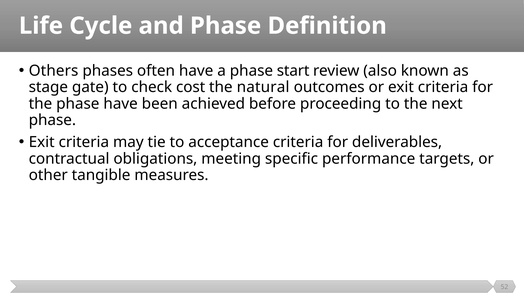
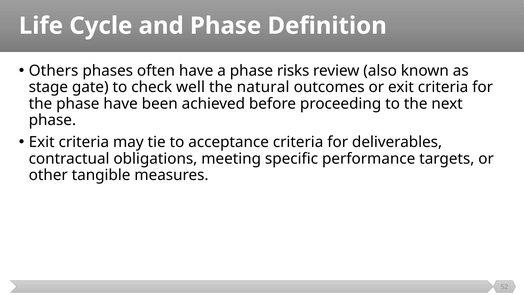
start: start -> risks (293, 71)
cost: cost -> well (191, 87)
